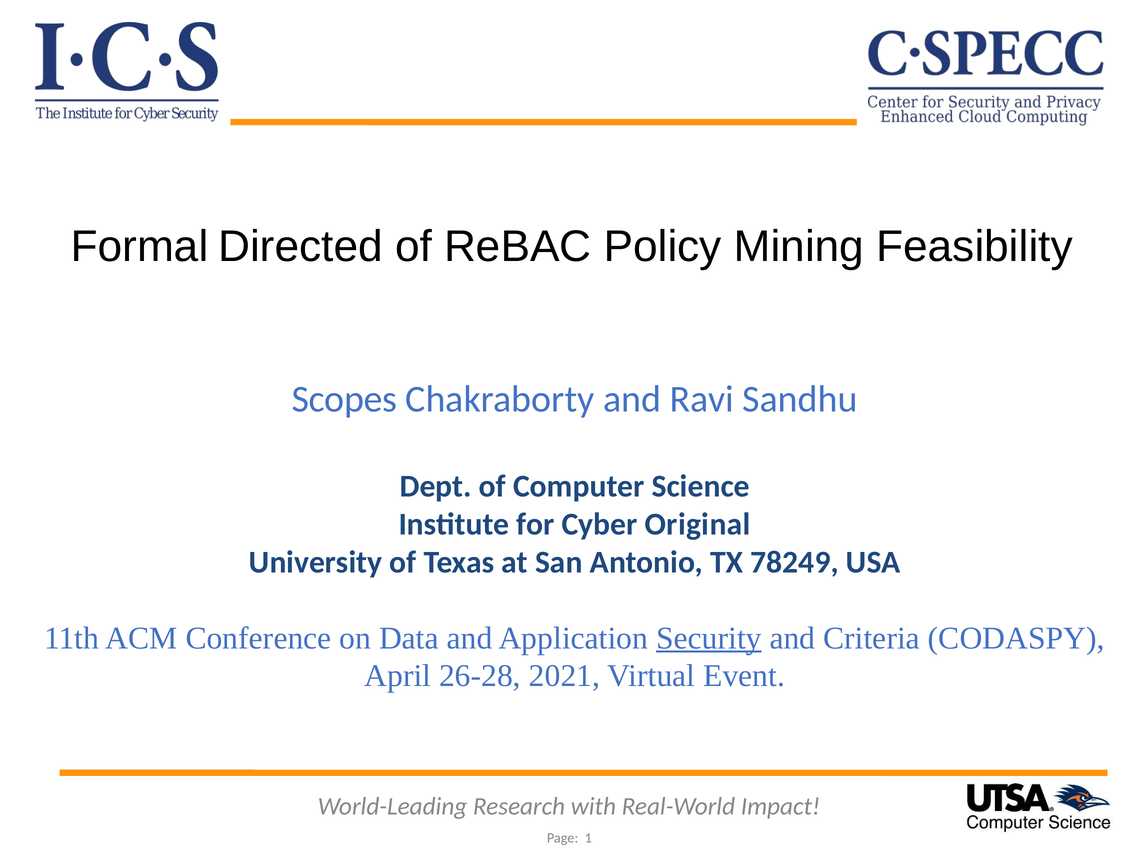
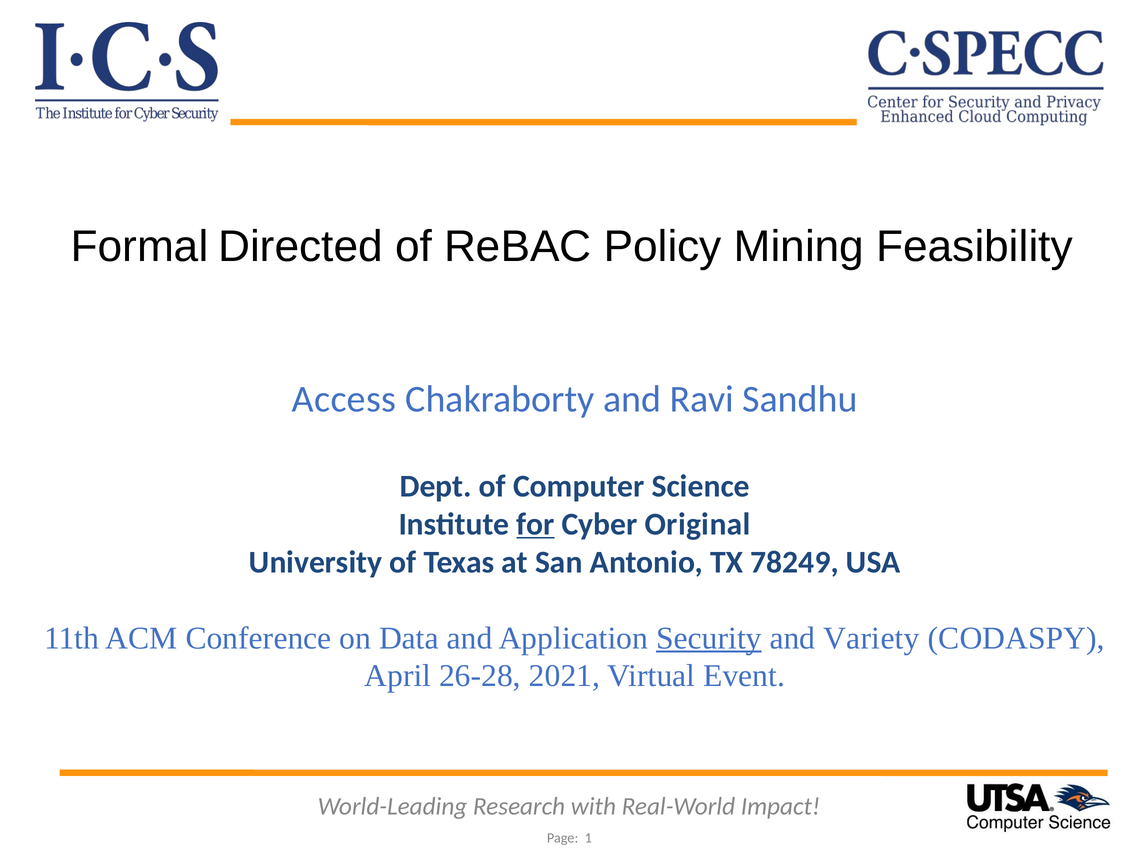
Scopes: Scopes -> Access (344, 399)
for underline: none -> present (535, 524)
Criteria: Criteria -> Variety (871, 638)
